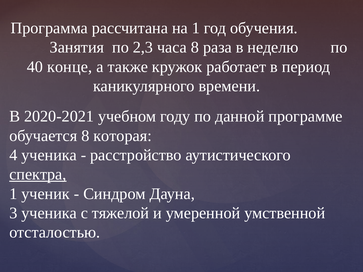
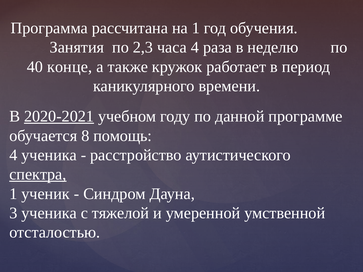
часа 8: 8 -> 4 (195, 47)
2020-2021 underline: none -> present (59, 116)
которая: которая -> помощь (123, 136)
